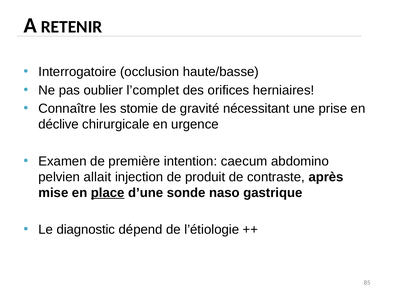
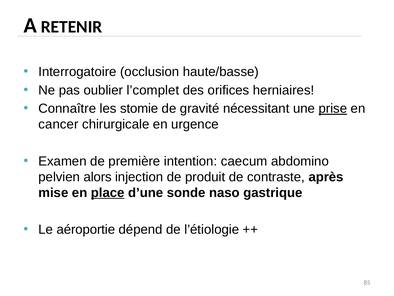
prise underline: none -> present (333, 108)
déclive: déclive -> cancer (58, 124)
allait: allait -> alors (98, 177)
diagnostic: diagnostic -> aéroportie (86, 229)
